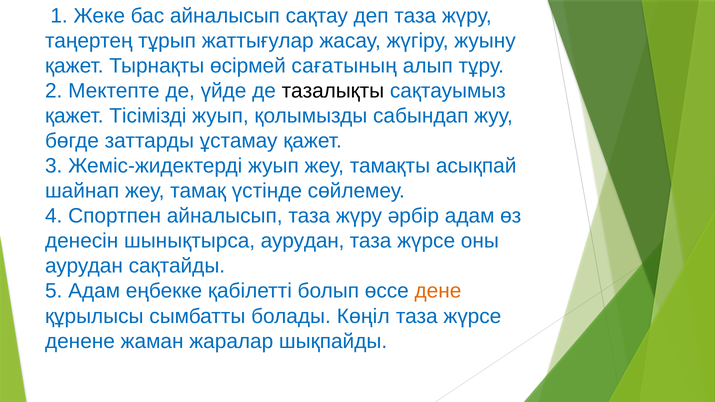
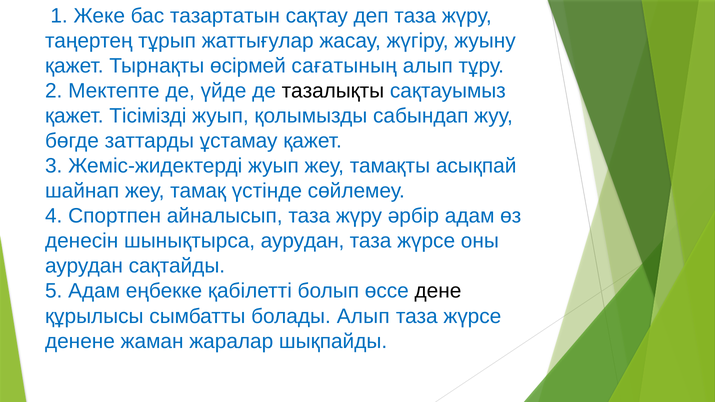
бас айналысып: айналысып -> тазартатын (225, 16)
дене colour: orange -> black (438, 291)
болады Көңіл: Көңіл -> Алып (363, 316)
